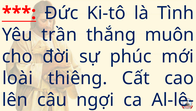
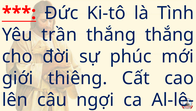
thắng muôn: muôn -> thắng (169, 35)
loài: loài -> giới (18, 78)
